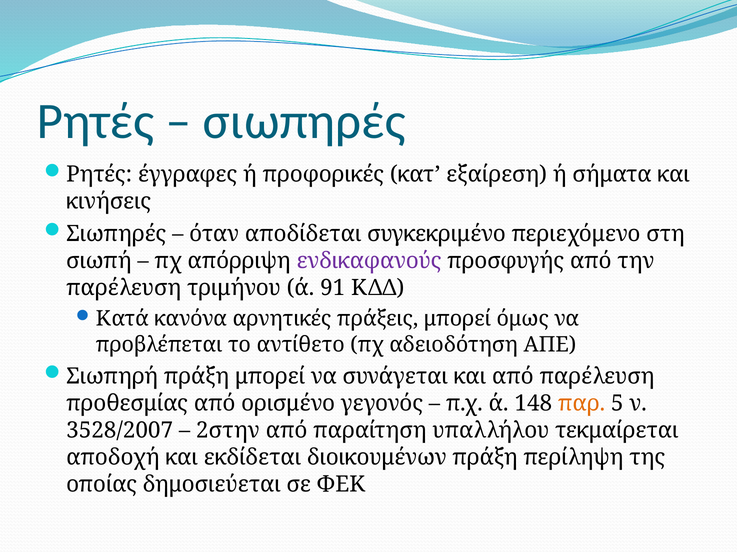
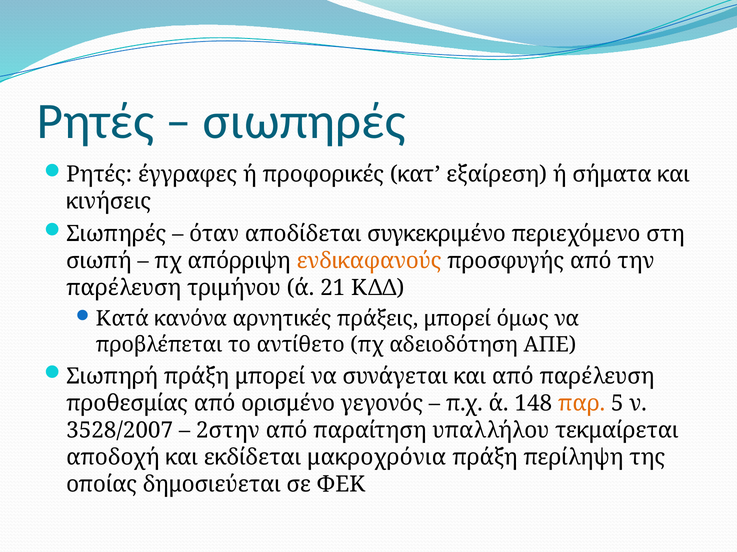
ενδικαφανούς colour: purple -> orange (369, 261)
91: 91 -> 21 (333, 288)
διοικουμένων: διοικουμένων -> μακροχρόνια (377, 458)
